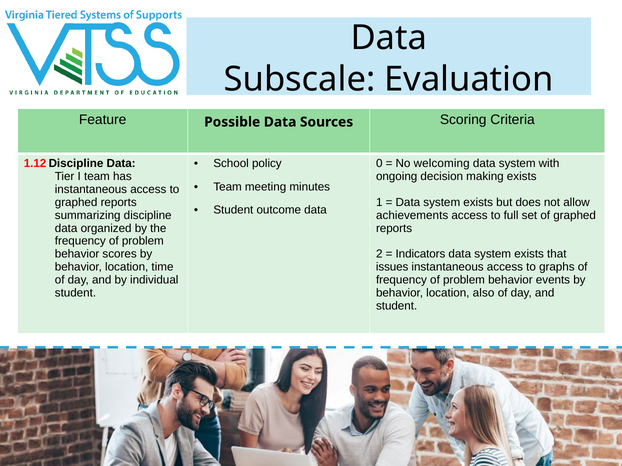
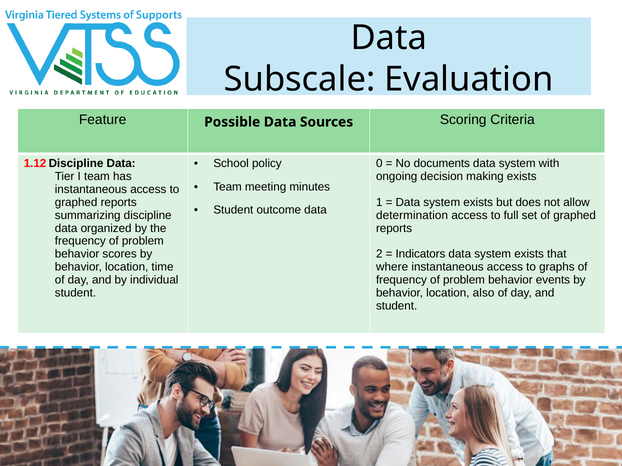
welcoming: welcoming -> documents (442, 164)
achievements: achievements -> determination (412, 215)
issues: issues -> where (392, 267)
